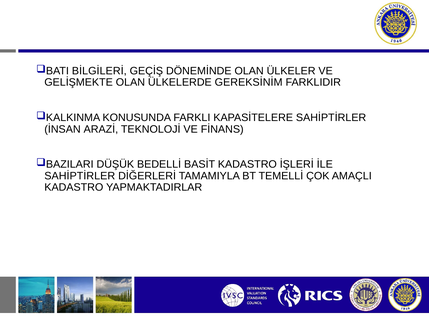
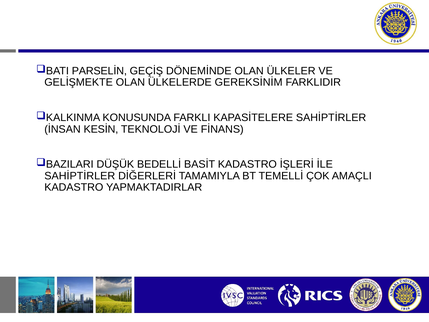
BİLGİLERİ: BİLGİLERİ -> PARSELİN (99, 71)
ARAZİ: ARAZİ -> KESİN (101, 129)
